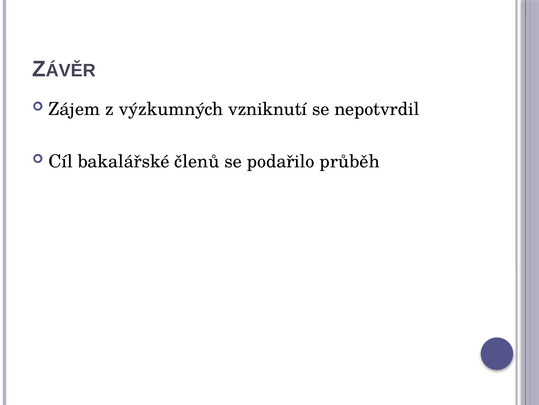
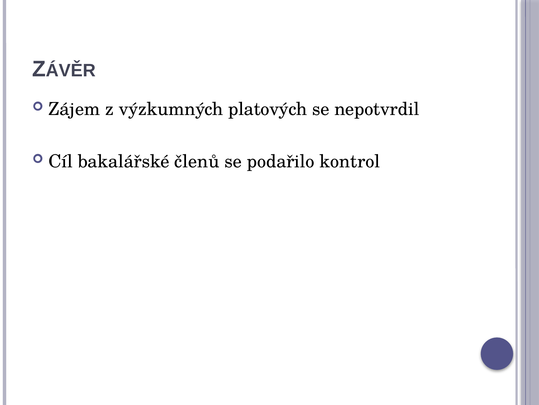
vzniknutí: vzniknutí -> platových (268, 109)
průběh: průběh -> kontrol (350, 161)
